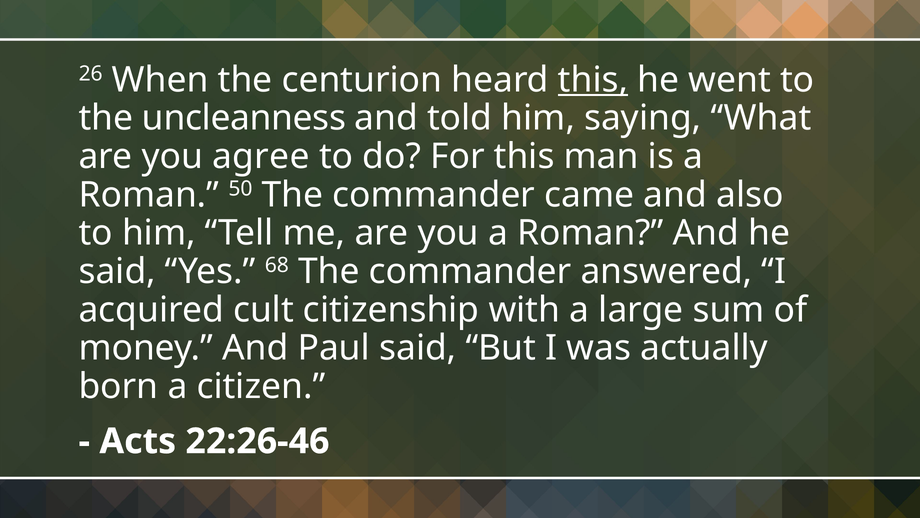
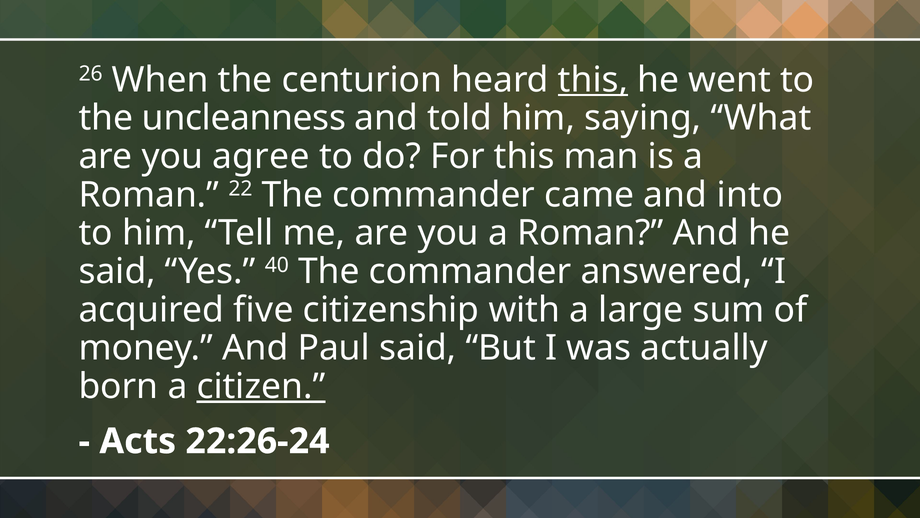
50: 50 -> 22 (240, 189)
also: also -> into (750, 195)
68: 68 -> 40 (277, 265)
cult: cult -> five (263, 310)
citizen underline: none -> present (261, 386)
22:26-46: 22:26-46 -> 22:26-24 (257, 441)
